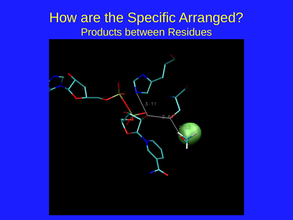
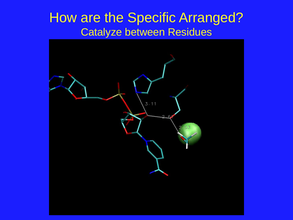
Products: Products -> Catalyze (101, 32)
